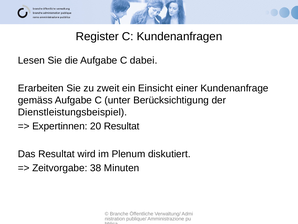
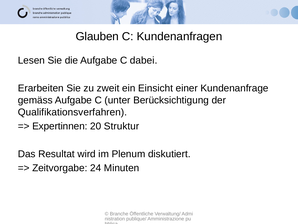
Register: Register -> Glauben (97, 36)
Dienstleistungsbeispiel: Dienstleistungsbeispiel -> Qualifikationsverfahren (72, 112)
20 Resultat: Resultat -> Struktur (122, 126)
38: 38 -> 24 (96, 168)
